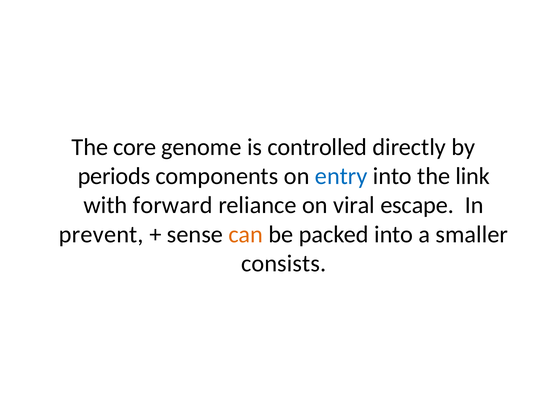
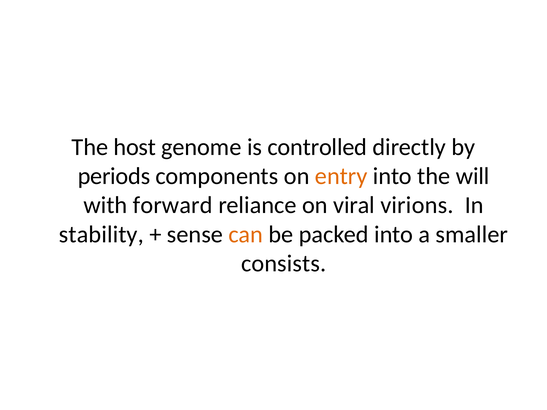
core: core -> host (135, 147)
entry colour: blue -> orange (341, 176)
link: link -> will (473, 176)
escape: escape -> virions (417, 205)
prevent: prevent -> stability (101, 235)
